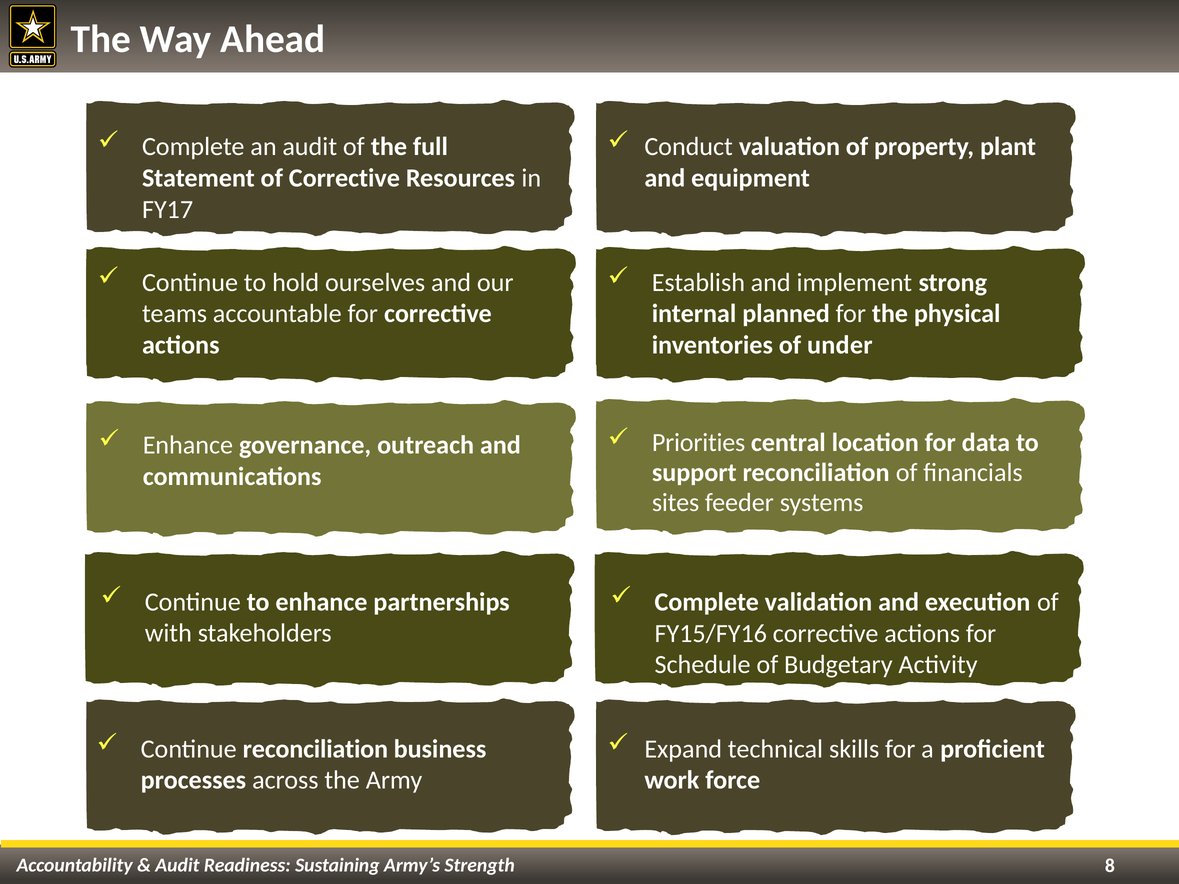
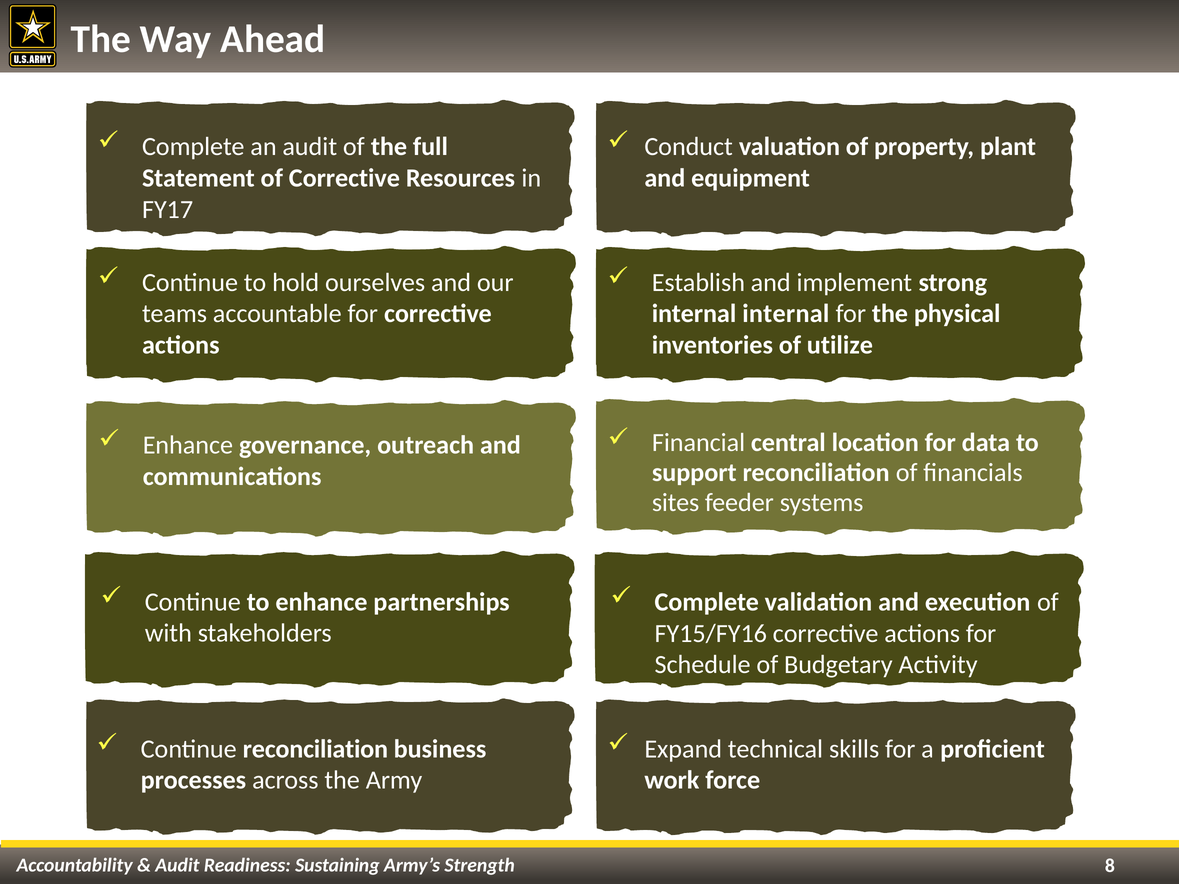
internal planned: planned -> internal (786, 314)
under: under -> utilize (840, 345)
Priorities: Priorities -> Financial (699, 443)
